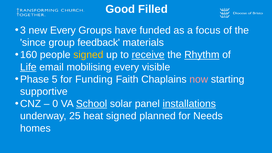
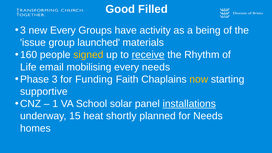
funded: funded -> activity (155, 30)
focus: focus -> being (208, 30)
since: since -> issue (33, 43)
feedback: feedback -> launched (99, 43)
Rhythm underline: present -> none (202, 55)
Life underline: present -> none (28, 67)
every visible: visible -> needs (156, 67)
5: 5 -> 3 (55, 79)
now colour: pink -> yellow (199, 79)
0: 0 -> 1 (55, 104)
School underline: present -> none (92, 104)
25: 25 -> 15 (75, 116)
heat signed: signed -> shortly (121, 116)
